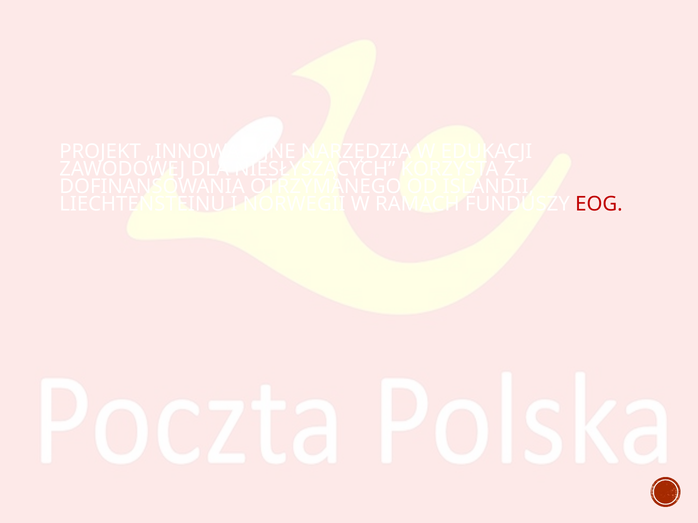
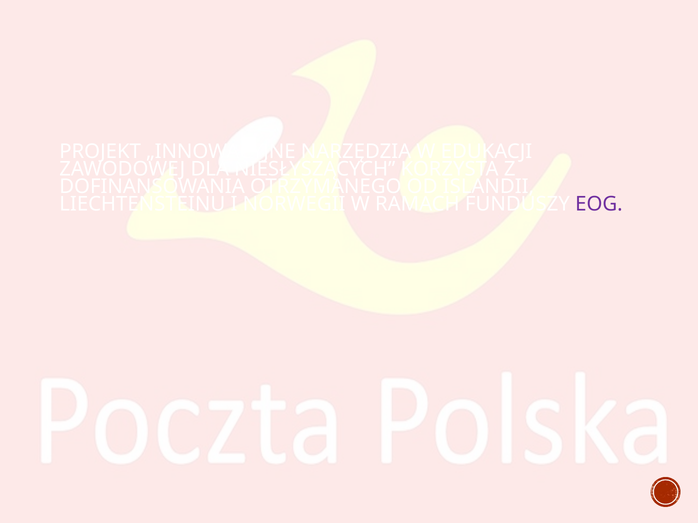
EOG colour: red -> purple (599, 204)
